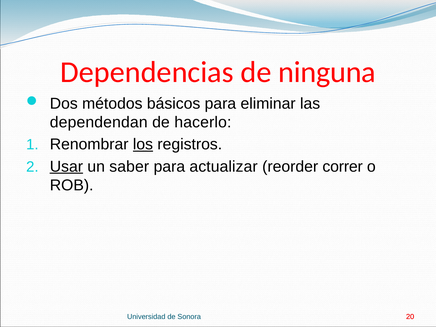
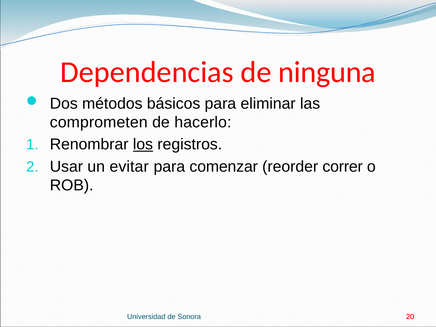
dependendan: dependendan -> comprometen (99, 122)
Usar underline: present -> none (66, 166)
saber: saber -> evitar (129, 166)
actualizar: actualizar -> comenzar (224, 166)
